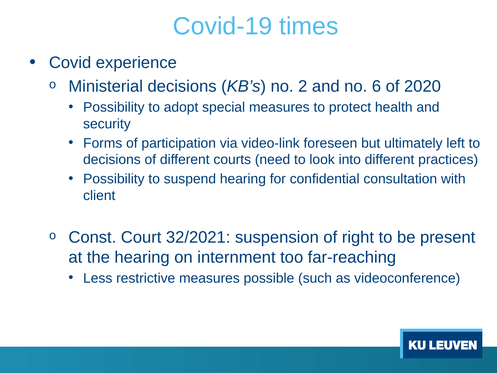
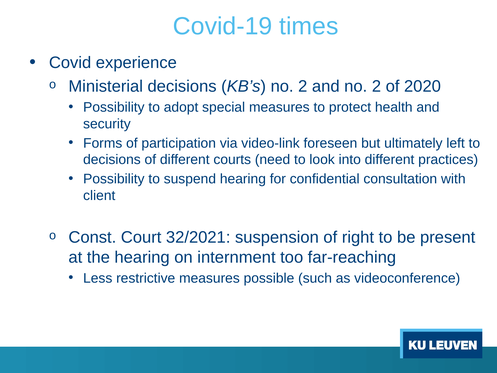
and no 6: 6 -> 2 (376, 86)
